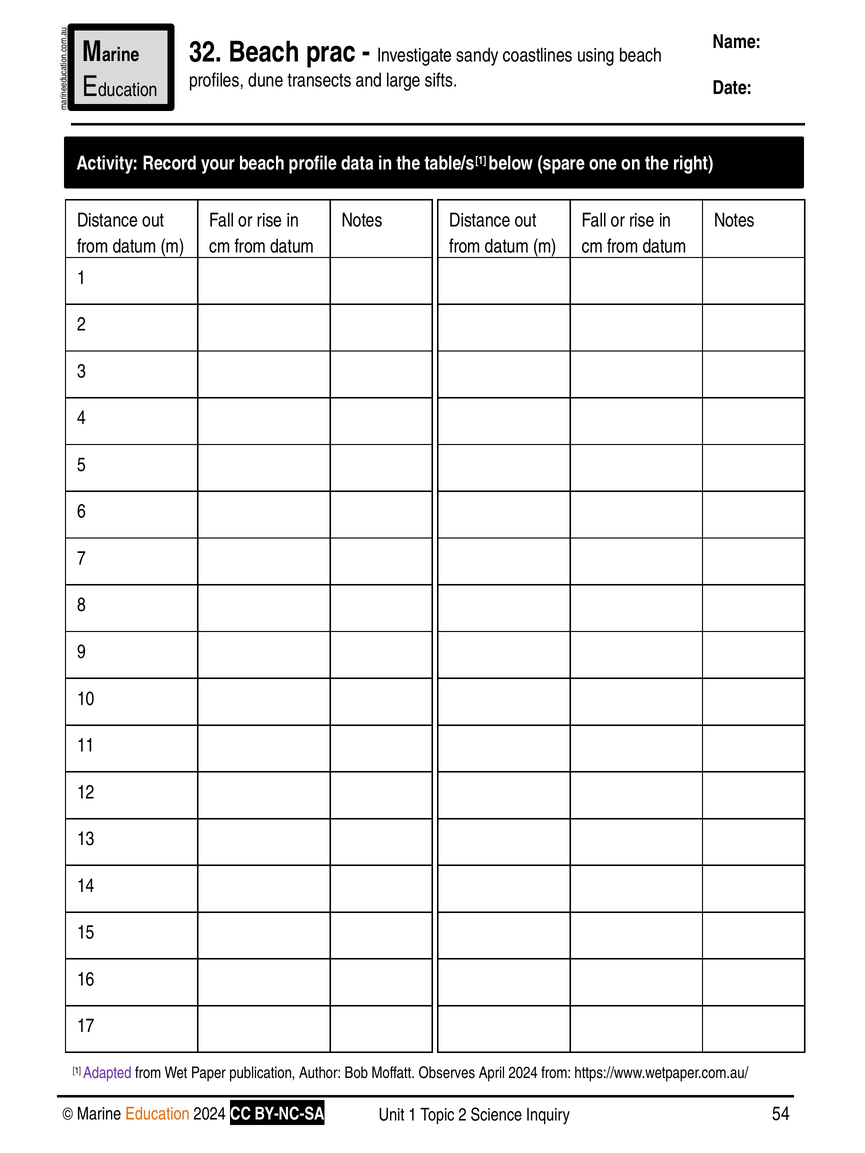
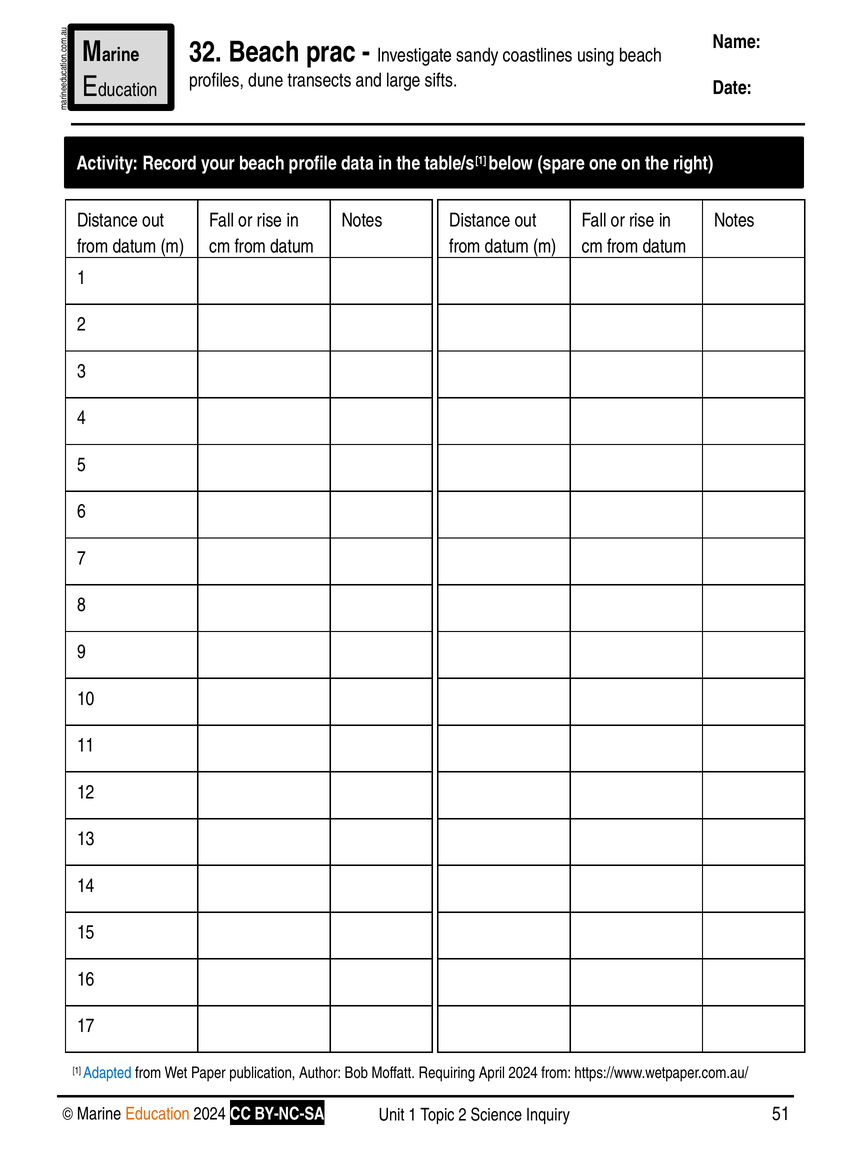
Adapted colour: purple -> blue (107, 1073)
Observes: Observes -> Requiring (447, 1073)
54: 54 -> 51 (781, 1114)
